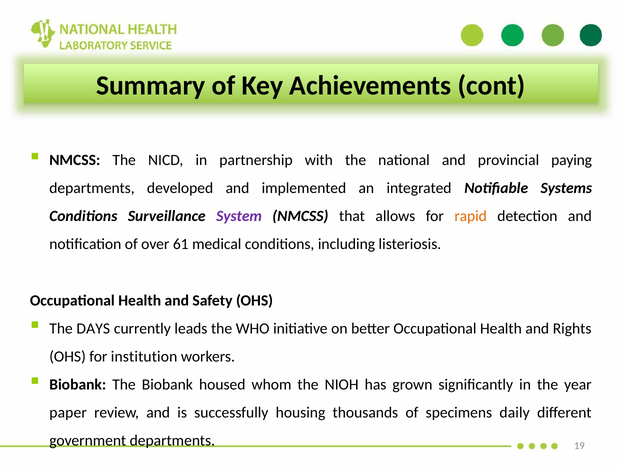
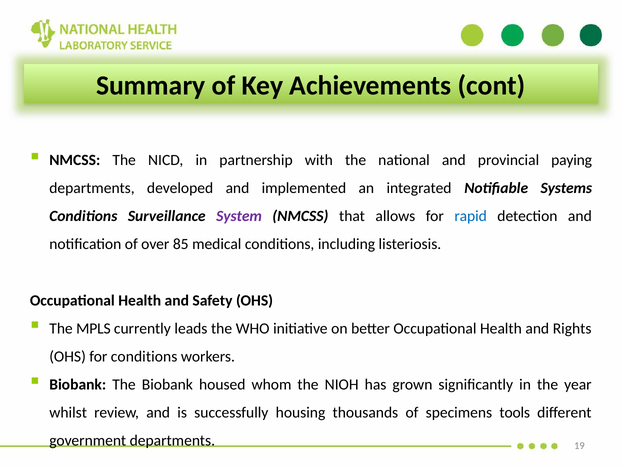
rapid colour: orange -> blue (471, 216)
61: 61 -> 85 (181, 244)
DAYS: DAYS -> MPLS (93, 328)
for institution: institution -> conditions (144, 356)
paper: paper -> whilst (68, 412)
daily: daily -> tools (515, 412)
